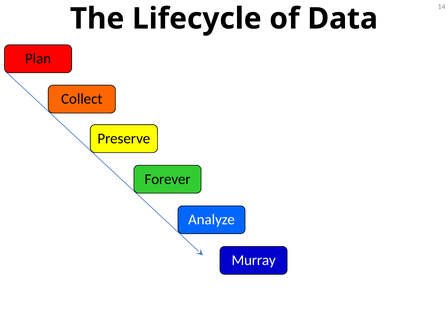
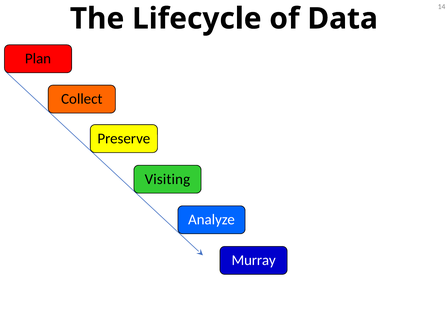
Forever: Forever -> Visiting (167, 179)
